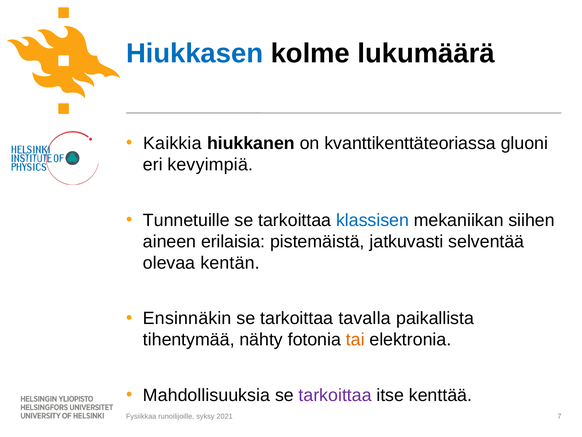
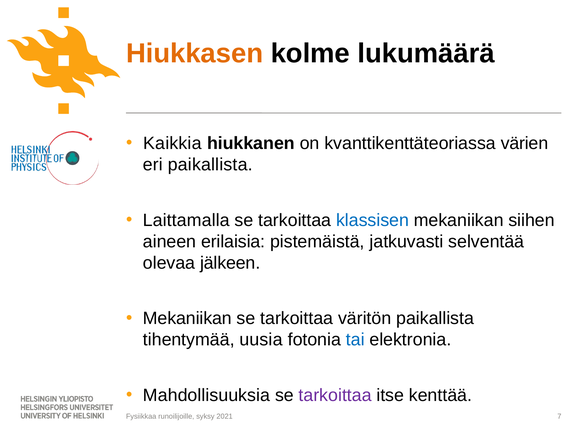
Hiukkasen colour: blue -> orange (195, 53)
gluoni: gluoni -> värien (524, 143)
eri kevyimpiä: kevyimpiä -> paikallista (210, 164)
Tunnetuille: Tunnetuille -> Laittamalla (186, 220)
kentän: kentän -> jälkeen (230, 263)
Ensinnäkin: Ensinnäkin -> Mekaniikan (187, 318)
tavalla: tavalla -> väritön (365, 318)
nähty: nähty -> uusia (261, 339)
tai colour: orange -> blue (355, 339)
